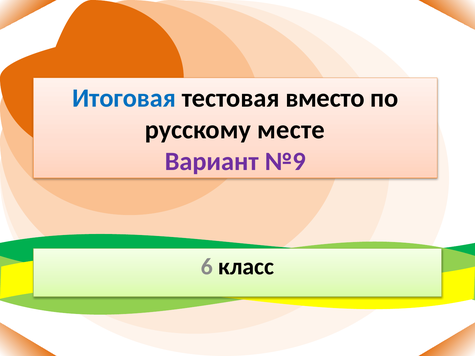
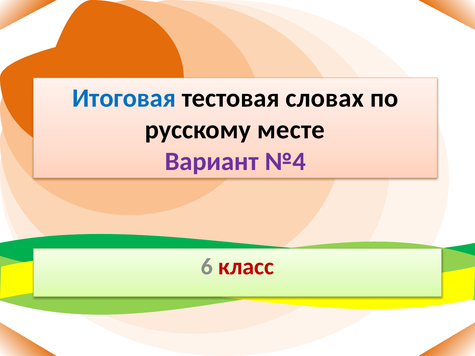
вместо: вместо -> словах (325, 98)
№9: №9 -> №4 (285, 162)
класс colour: black -> red (246, 267)
